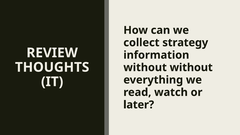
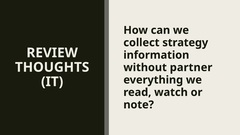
without without: without -> partner (191, 67)
later: later -> note (139, 105)
